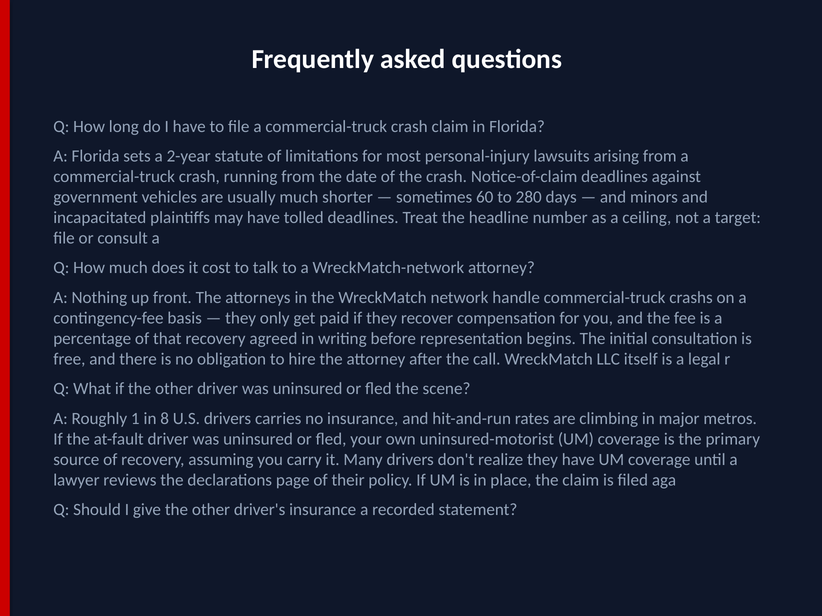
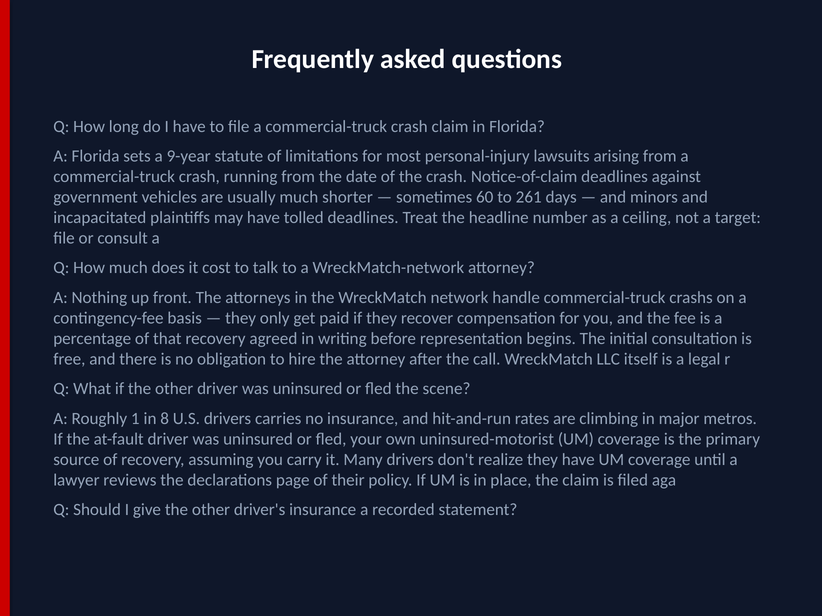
2-year: 2-year -> 9-year (189, 156)
280: 280 -> 261 (529, 197)
